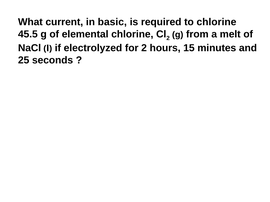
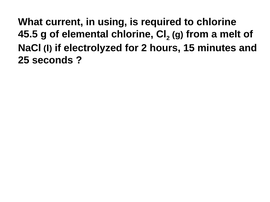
basic: basic -> using (112, 22)
